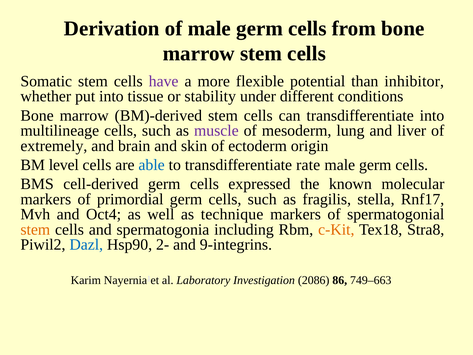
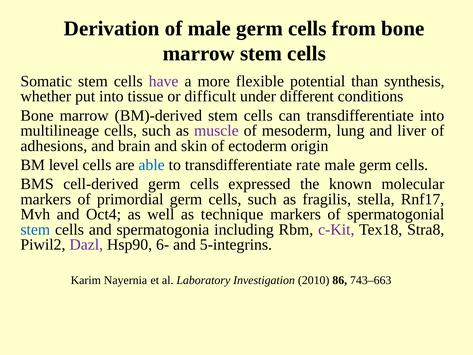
inhibitor: inhibitor -> synthesis (414, 81)
stability: stability -> difficult (210, 96)
extremely: extremely -> adhesions (54, 146)
stem colour: orange -> blue (35, 229)
c-Kit colour: orange -> purple (336, 229)
Dazl colour: blue -> purple (86, 244)
2-: 2- -> 6- (163, 244)
9-integrins: 9-integrins -> 5-integrins (236, 244)
2086: 2086 -> 2010 (314, 280)
749–663: 749–663 -> 743–663 (371, 280)
